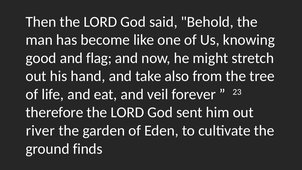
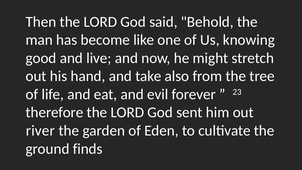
flag: flag -> live (99, 58)
veil: veil -> evil (158, 94)
